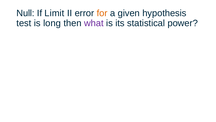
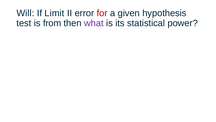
Null: Null -> Will (25, 13)
for colour: orange -> red (102, 13)
long: long -> from (52, 23)
